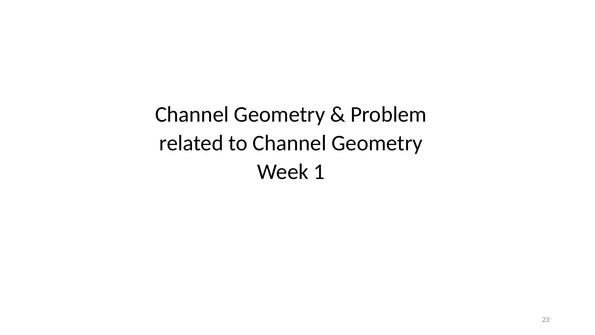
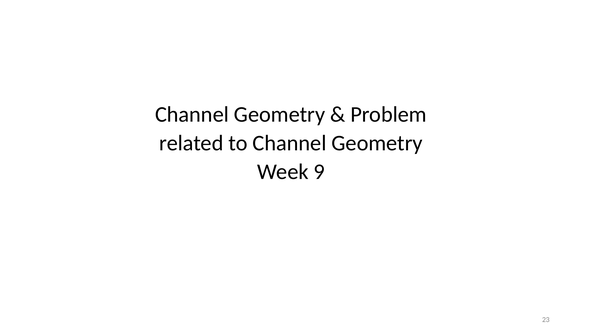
1: 1 -> 9 (319, 172)
